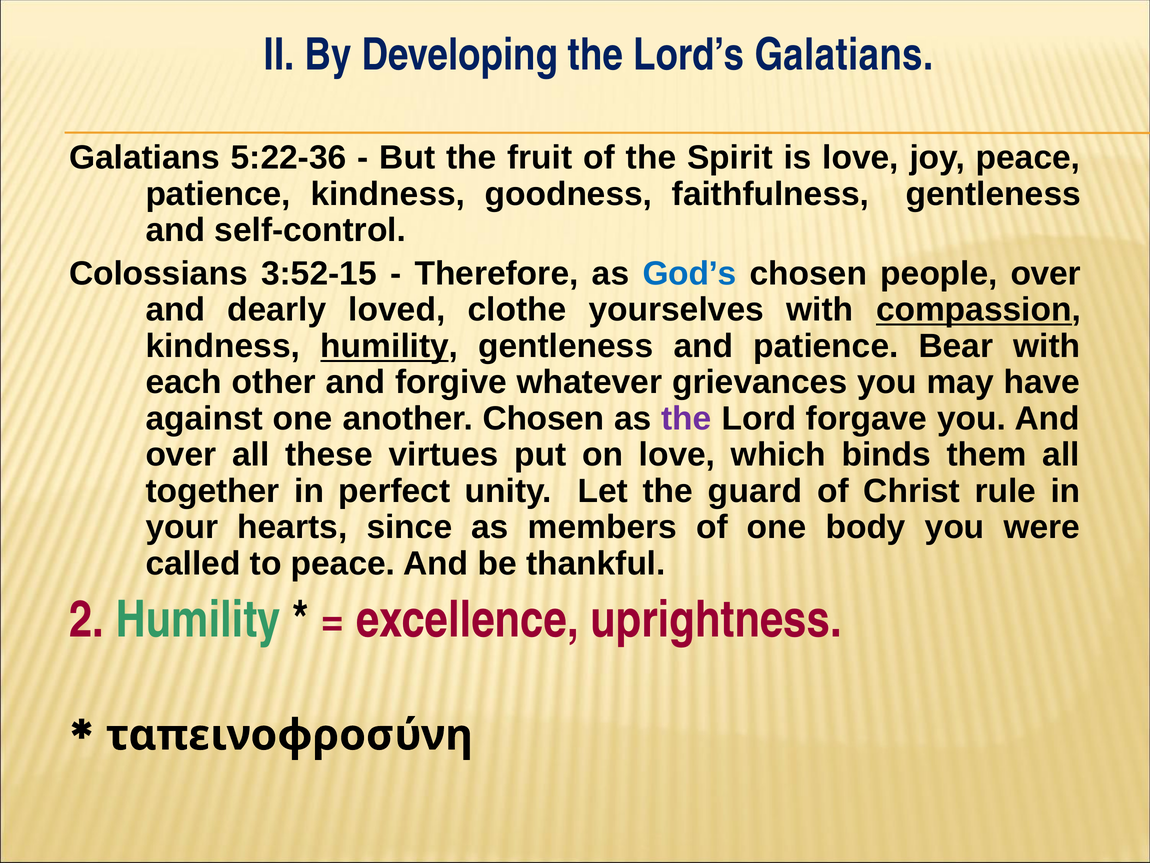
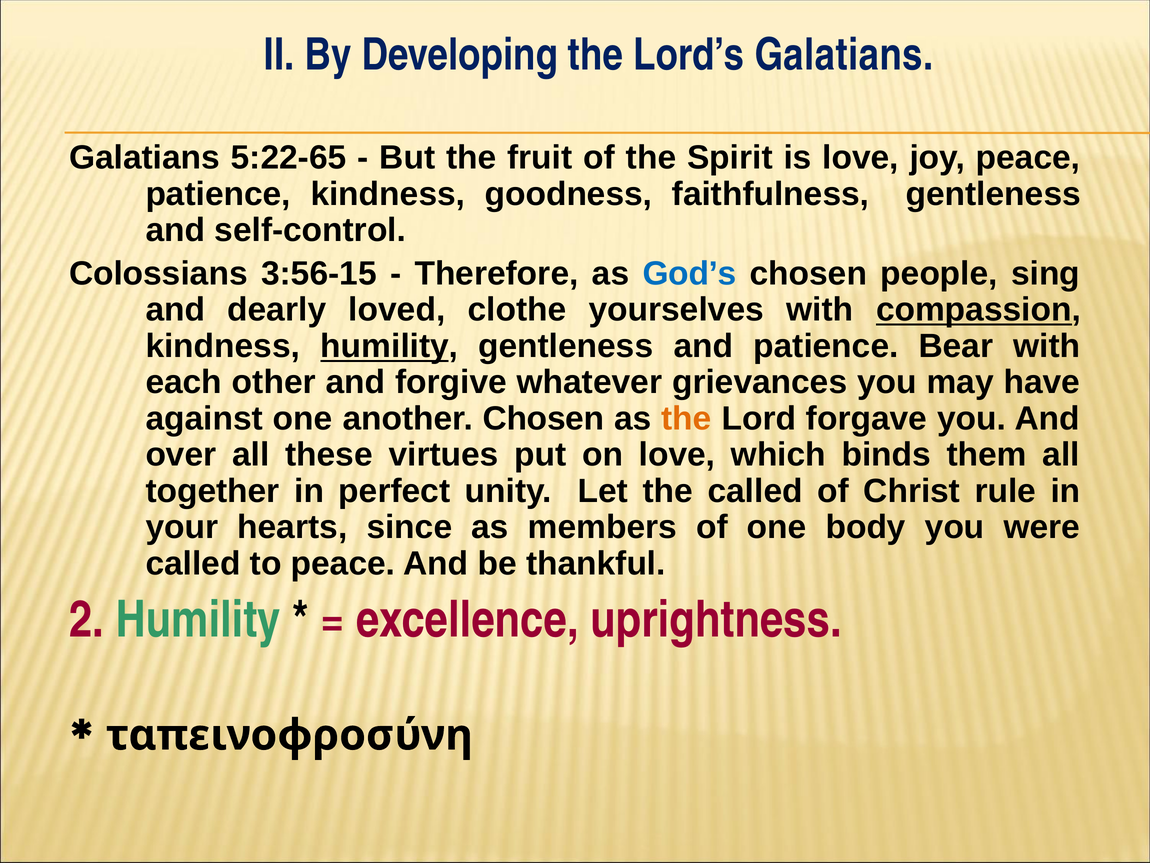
5:22-36: 5:22-36 -> 5:22-65 (289, 158)
3:52-15: 3:52-15 -> 3:56-15 (319, 273)
people over: over -> sing (1046, 273)
the colour: purple -> orange (686, 418)
the guard: guard -> called (755, 491)
